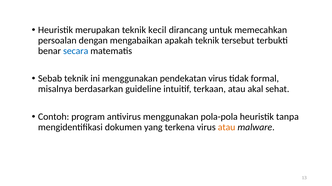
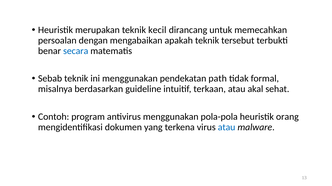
pendekatan virus: virus -> path (218, 79)
tanpa: tanpa -> orang (287, 117)
atau colour: orange -> blue (227, 128)
